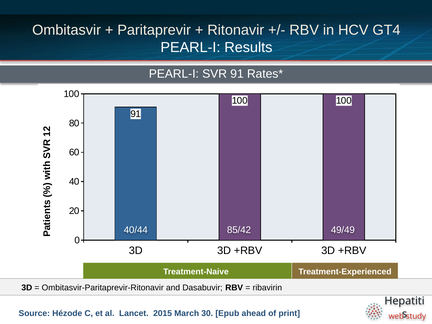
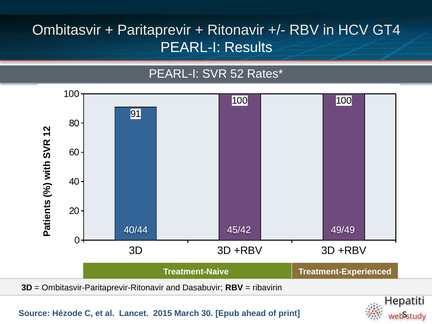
SVR 91: 91 -> 52 (237, 74)
85/42: 85/42 -> 45/42 (239, 230)
